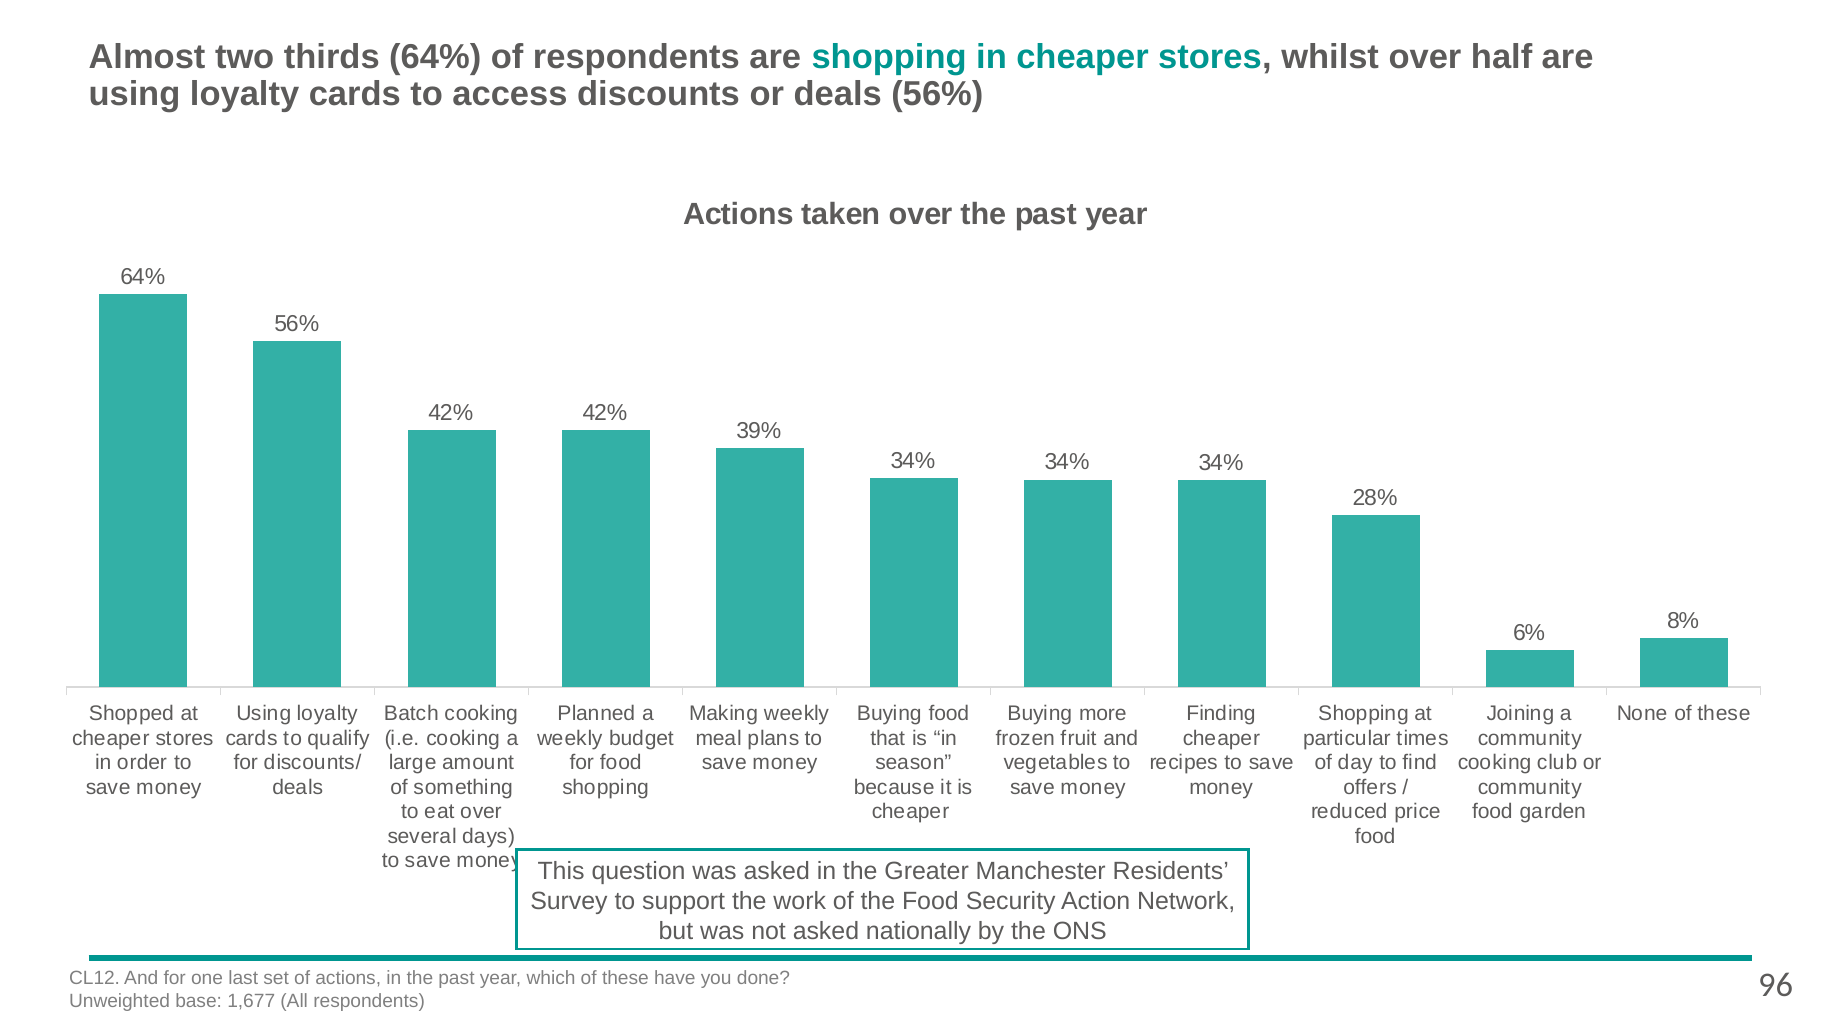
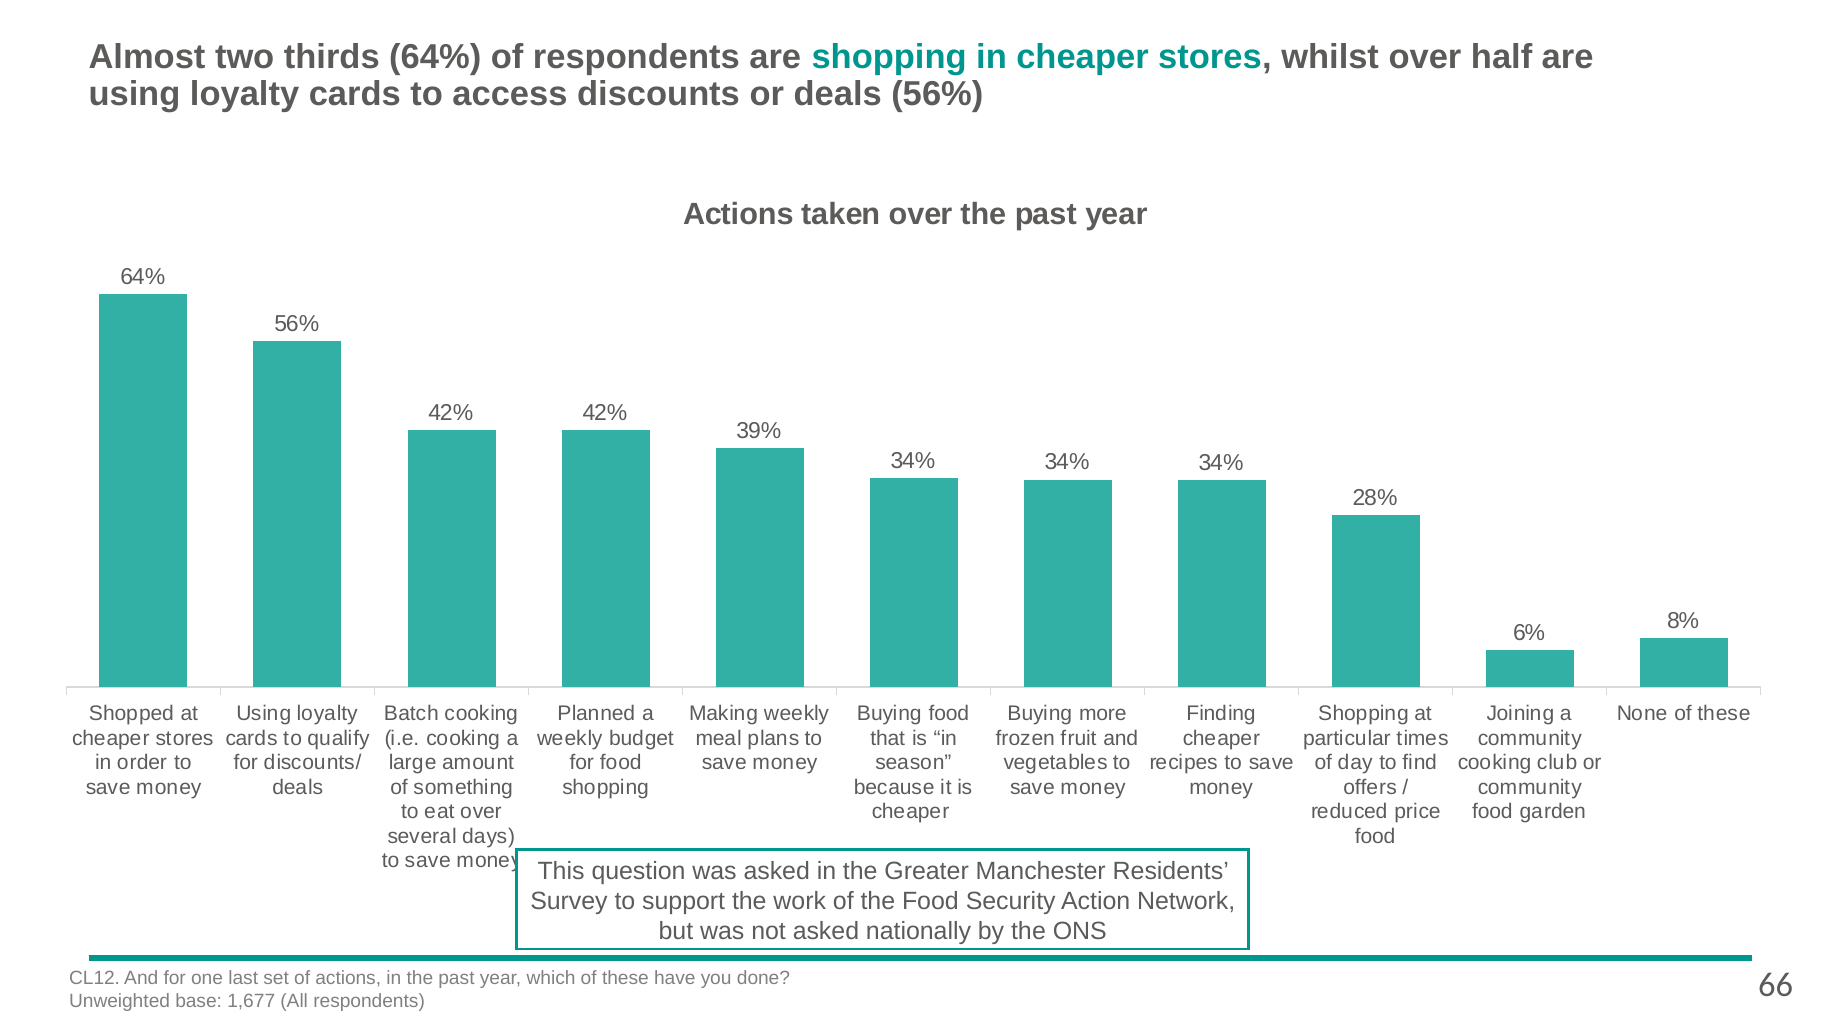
96: 96 -> 66 (1776, 984)
